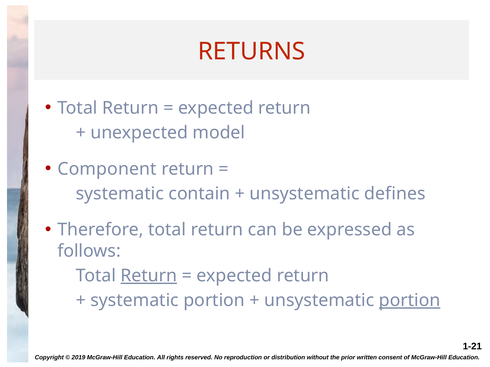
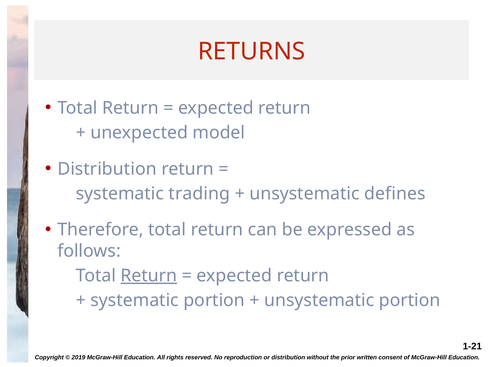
Component: Component -> Distribution (107, 169)
contain: contain -> trading (199, 194)
portion underline: present -> none (410, 301)
